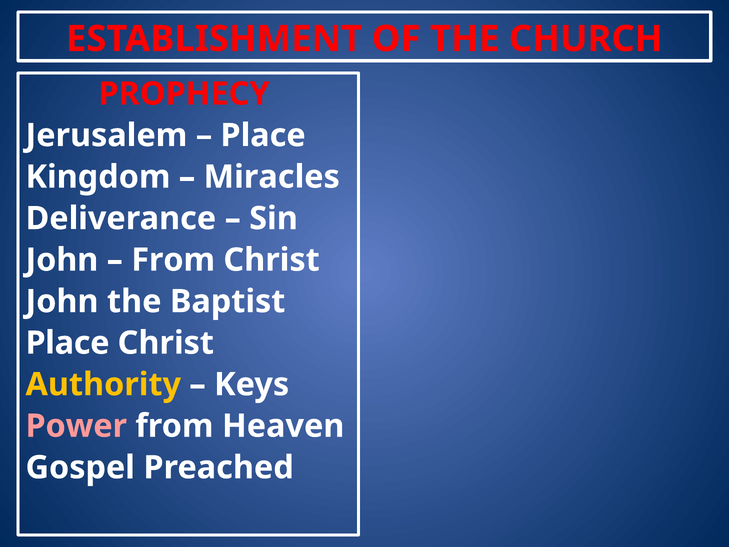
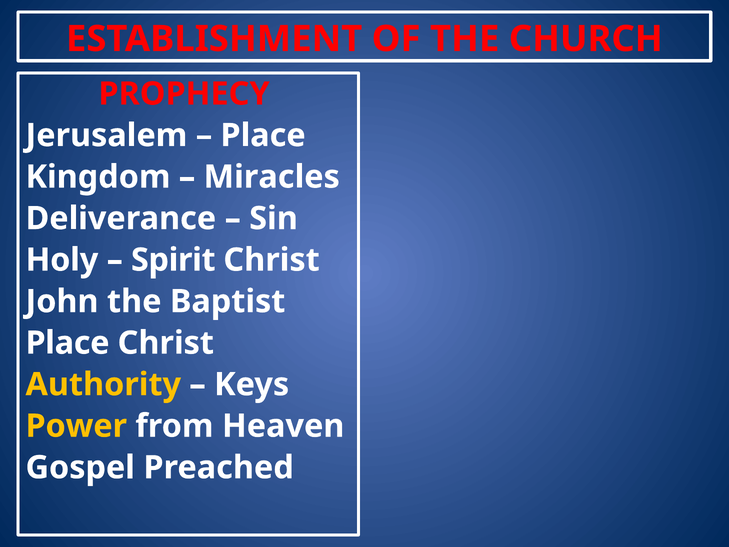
John: John -> Holy (62, 260)
From: From -> Spirit (173, 260)
Power colour: pink -> yellow (76, 426)
